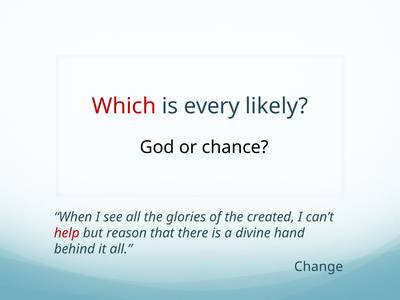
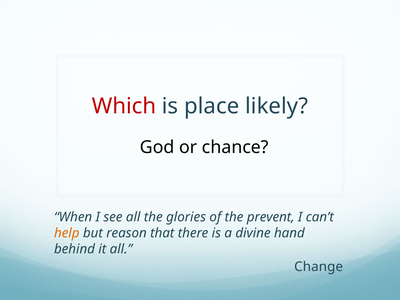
every: every -> place (212, 106)
created: created -> prevent (271, 217)
help colour: red -> orange (67, 233)
